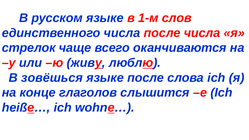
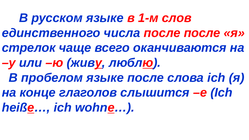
после числа: числа -> после (202, 33)
зовёшься: зовёшься -> пробелом (52, 78)
